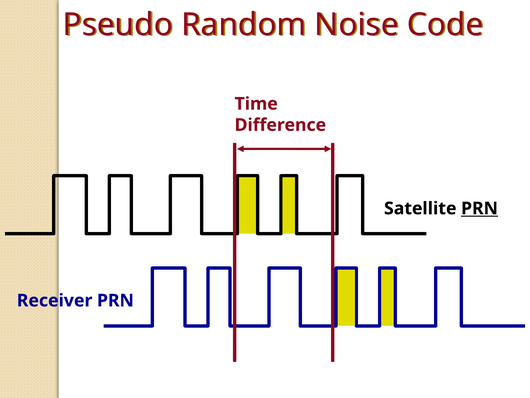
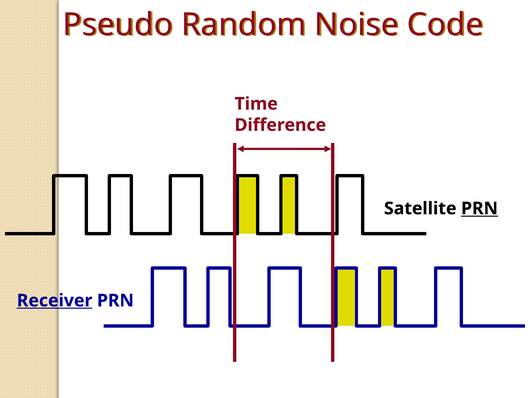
Receiver underline: none -> present (55, 300)
